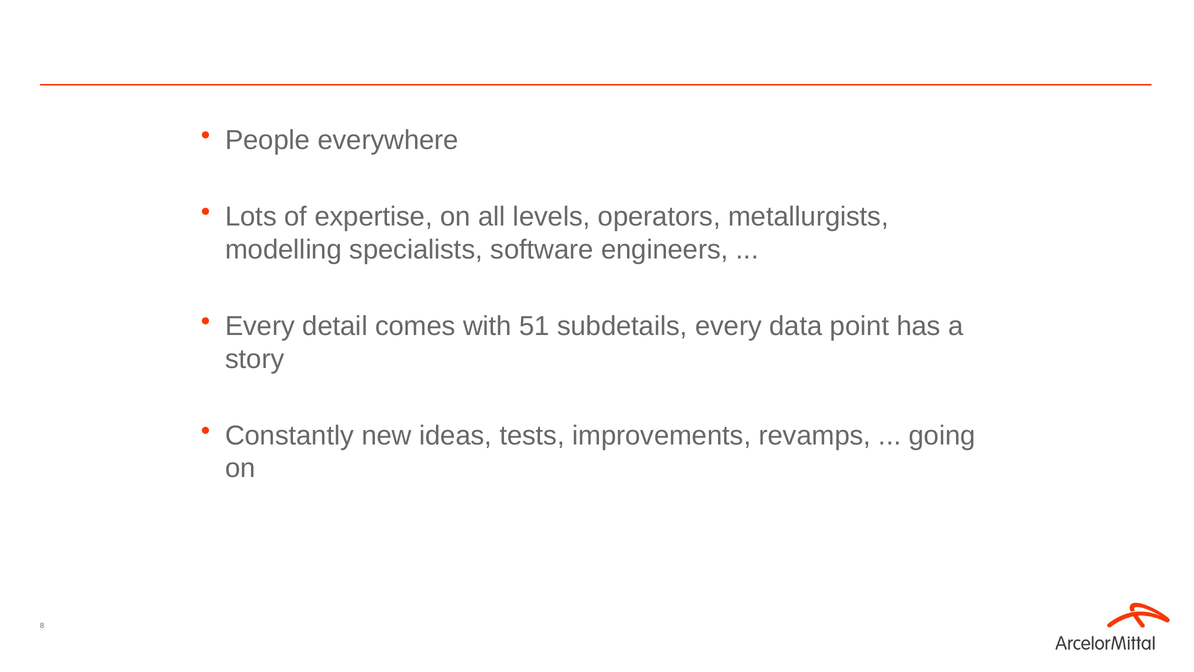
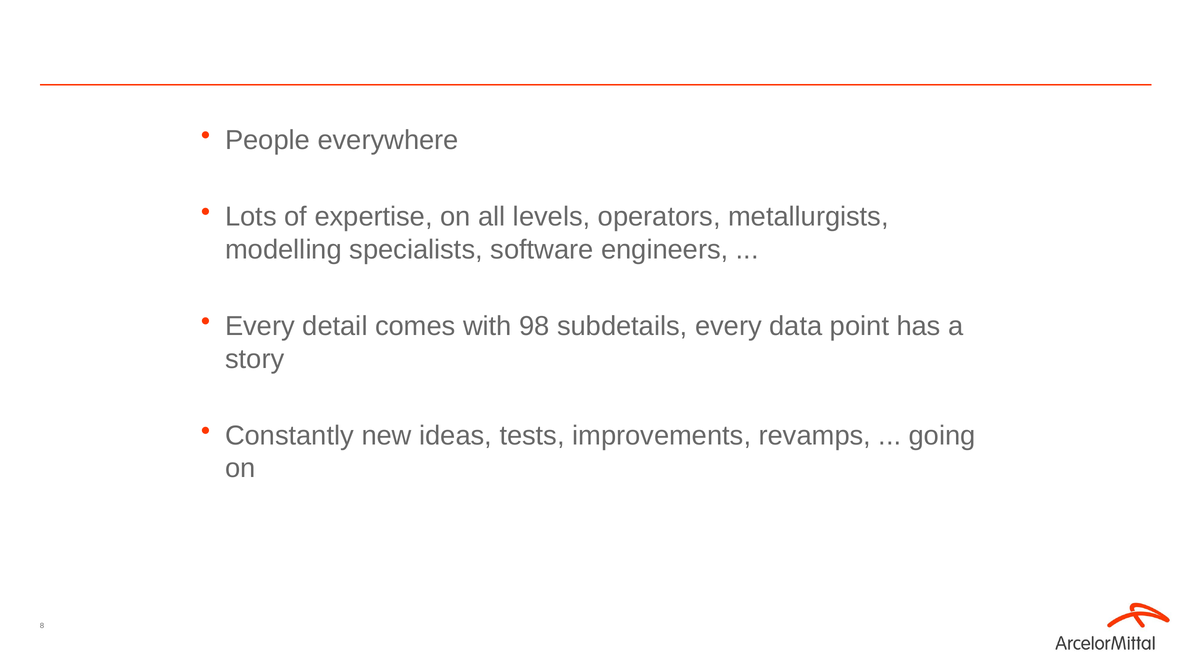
51: 51 -> 98 (534, 326)
